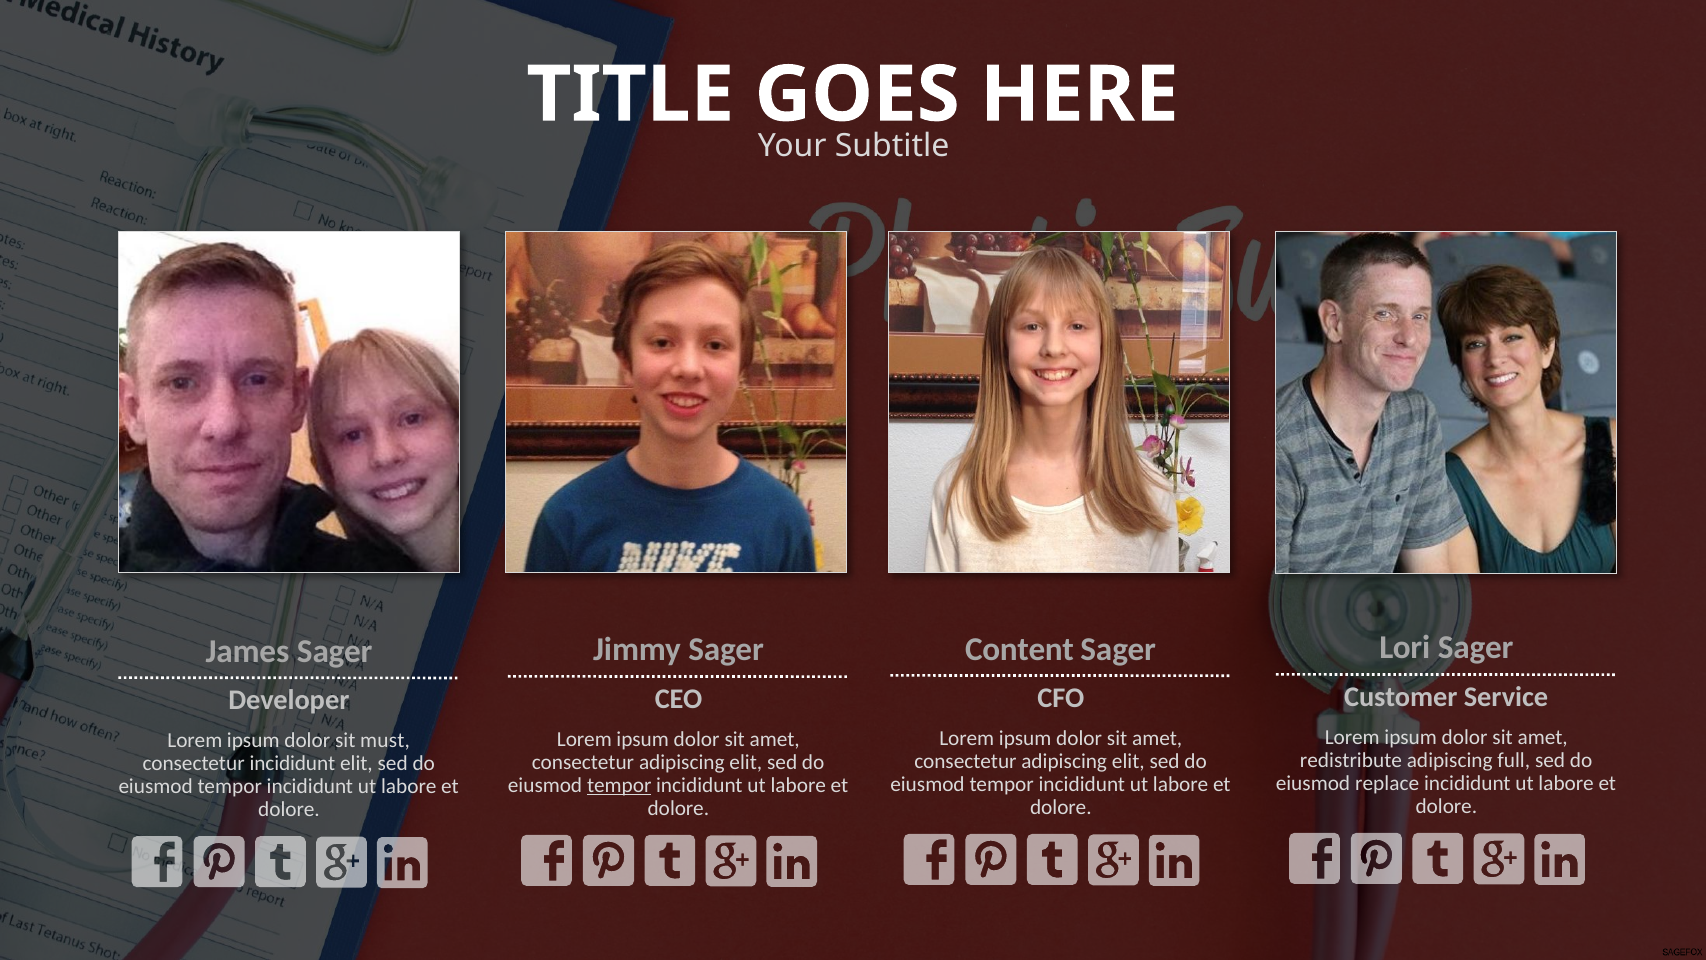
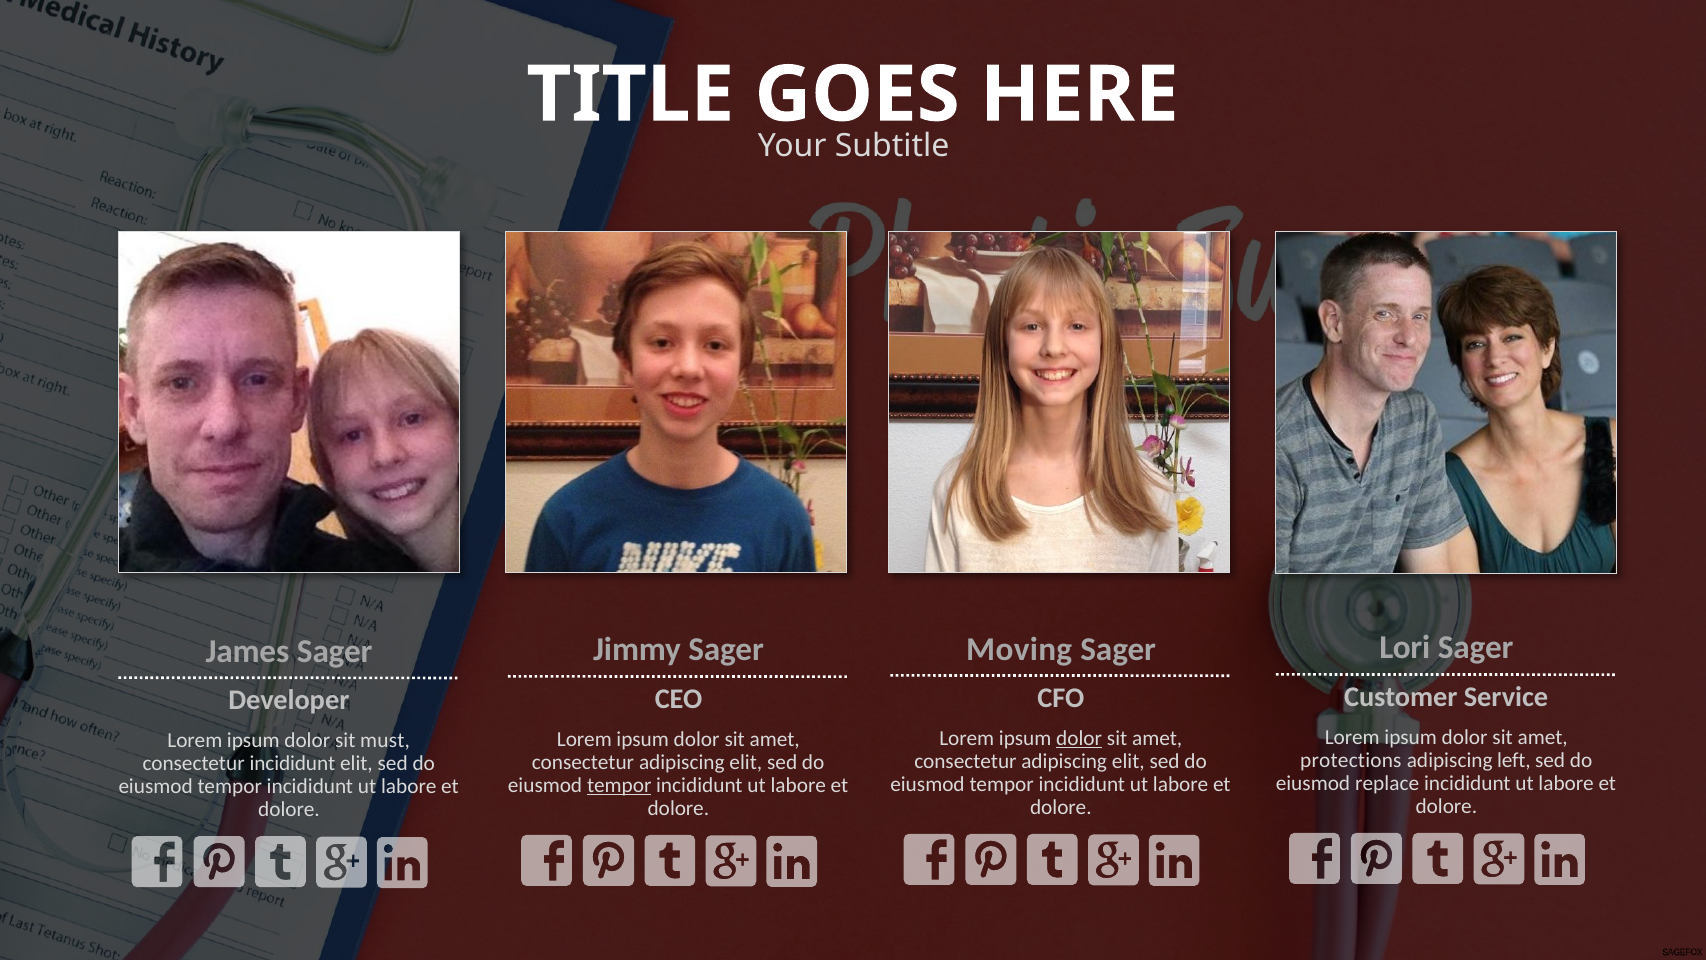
Content: Content -> Moving (1019, 649)
dolor underline: none -> present (1079, 738)
redistribute: redistribute -> protections (1351, 760)
full: full -> left (1514, 760)
